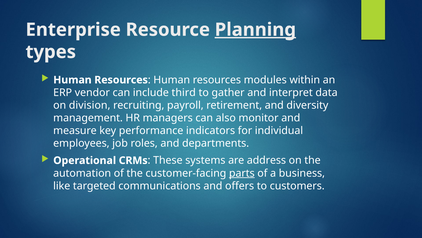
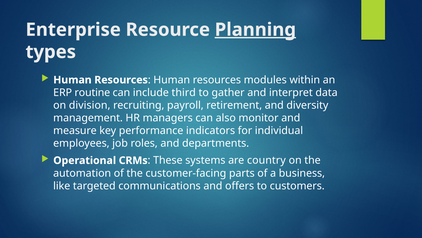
vendor: vendor -> routine (92, 92)
address: address -> country (266, 160)
parts underline: present -> none (242, 173)
